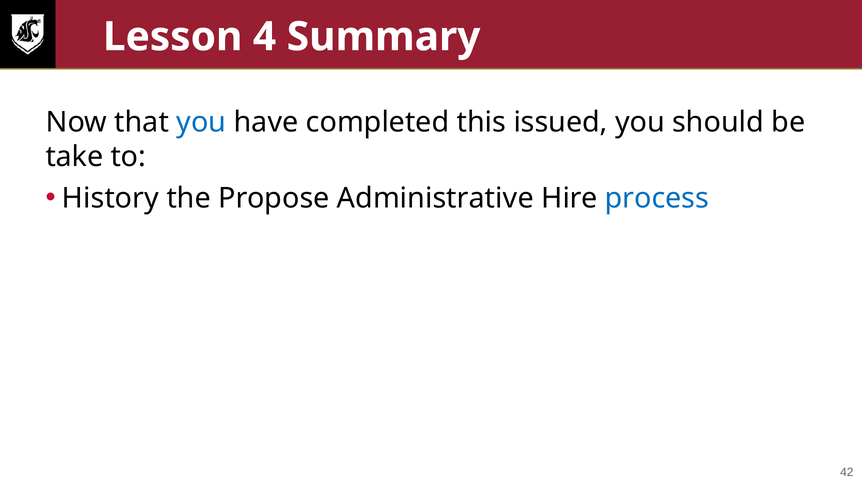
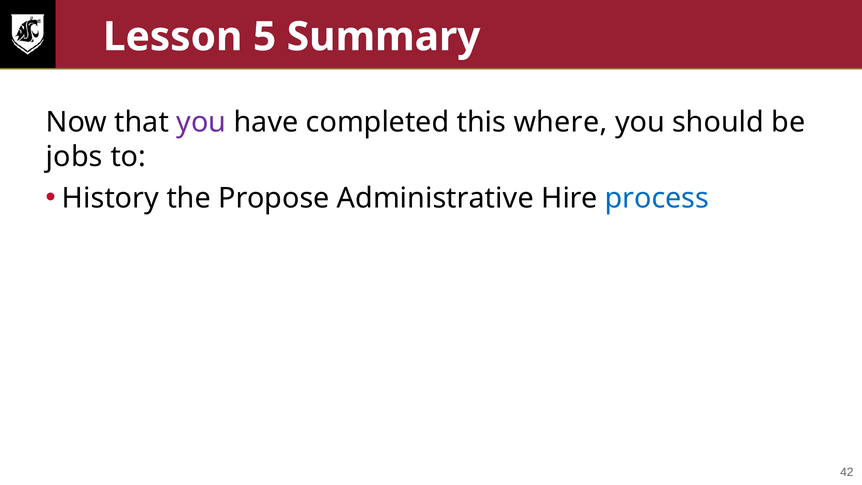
4: 4 -> 5 (265, 37)
you colour: blue -> purple (201, 122)
issued: issued -> where (560, 122)
take: take -> jobs (74, 157)
